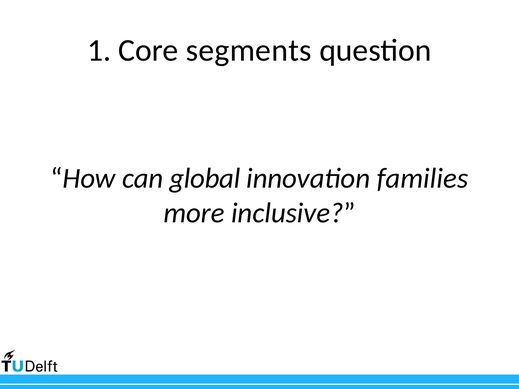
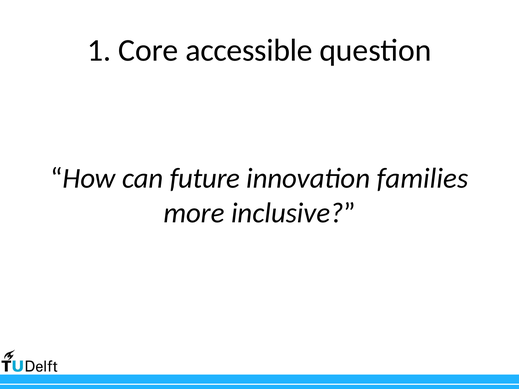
segments: segments -> accessible (249, 50)
global: global -> future (205, 178)
